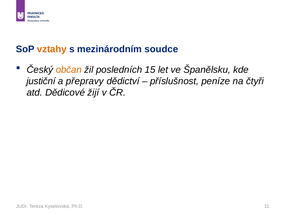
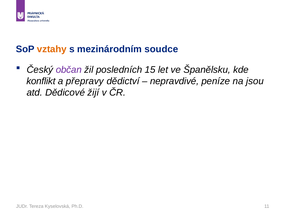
občan colour: orange -> purple (69, 70)
justiční: justiční -> konflikt (41, 81)
příslušnost: příslušnost -> nepravdivé (174, 81)
čtyři: čtyři -> jsou (255, 81)
